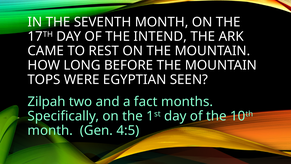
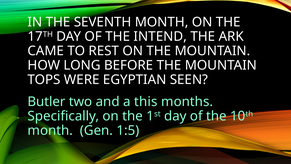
Zilpah: Zilpah -> Butler (47, 102)
fact: fact -> this (146, 102)
4:5: 4:5 -> 1:5 (128, 130)
